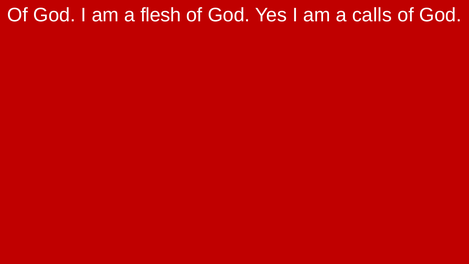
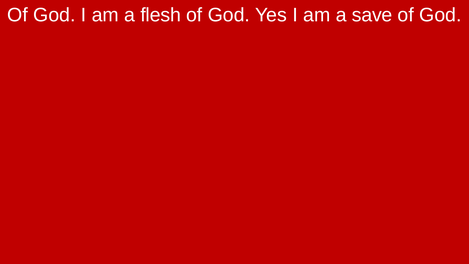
calls: calls -> save (372, 15)
